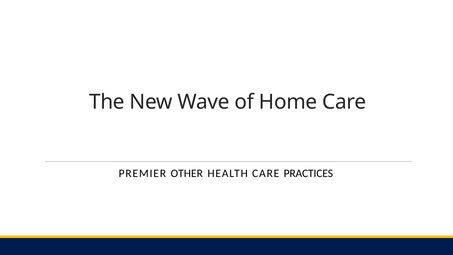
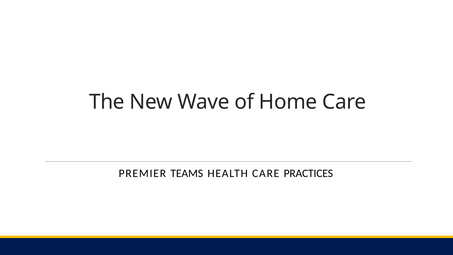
OTHER: OTHER -> TEAMS (187, 173)
